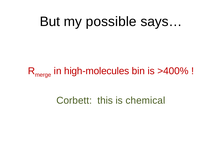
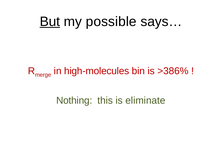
But underline: none -> present (50, 21)
>400%: >400% -> >386% (173, 71)
Corbett: Corbett -> Nothing (74, 100)
chemical: chemical -> eliminate (145, 100)
